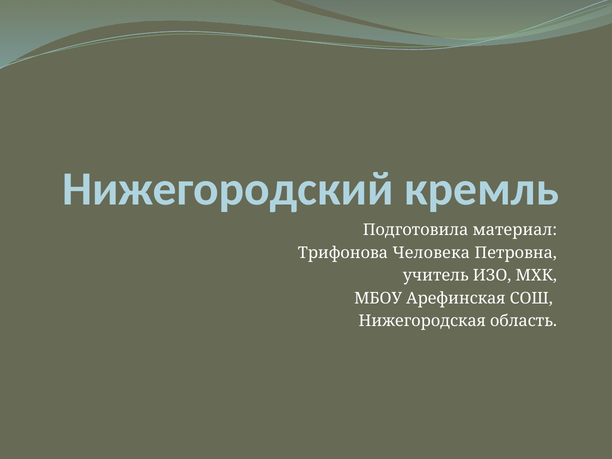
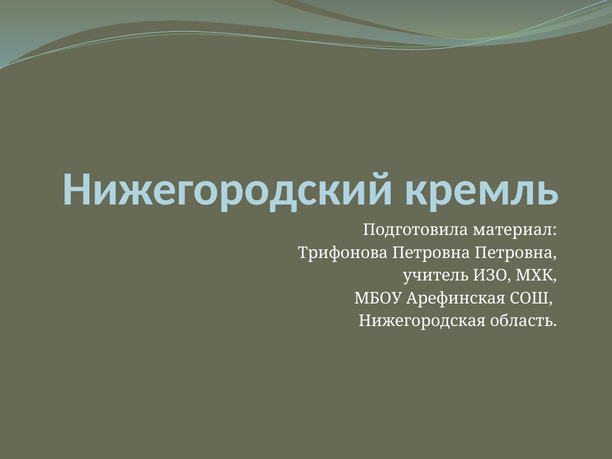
Трифонова Человека: Человека -> Петровна (431, 253)
